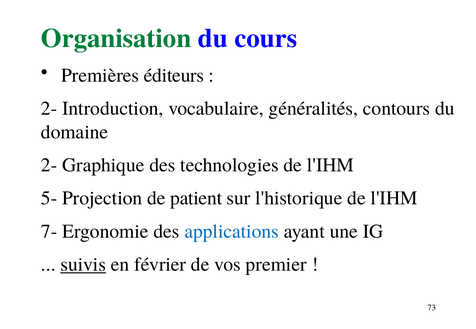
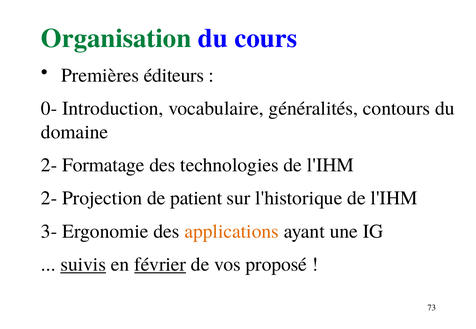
2-: 2- -> 0- (49, 109)
Graphique: Graphique -> Formatage (103, 165)
5-: 5- -> 2- (49, 199)
7-: 7- -> 3- (49, 232)
applications colour: blue -> orange (232, 232)
février underline: none -> present (160, 265)
premier: premier -> proposé (276, 265)
